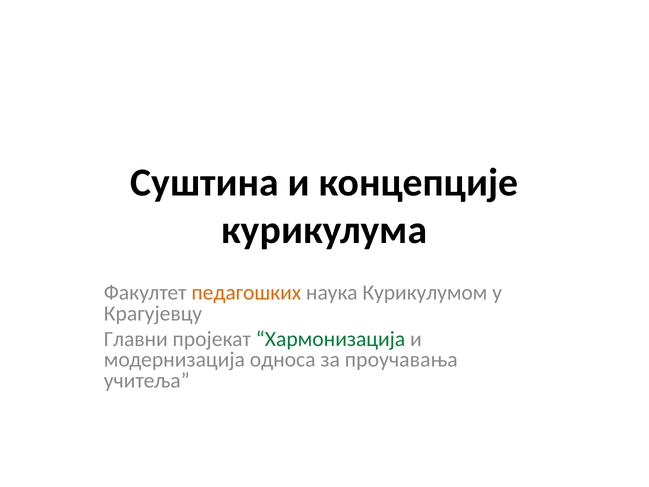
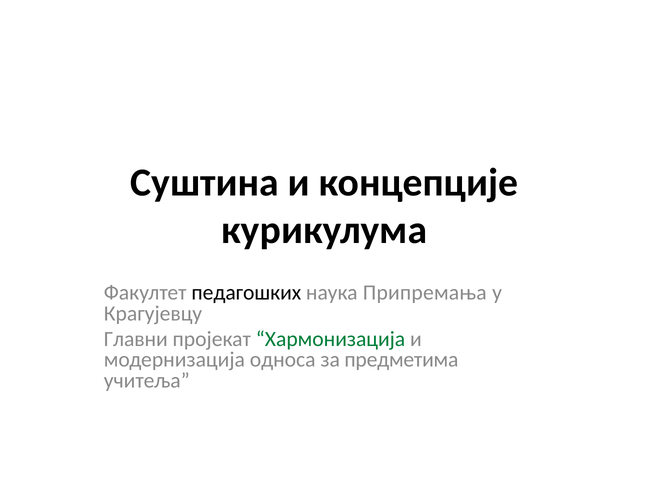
педагошких colour: orange -> black (246, 293)
Курикулумом: Курикулумом -> Припремања (425, 293)
проучавања: проучавања -> предметима (401, 360)
